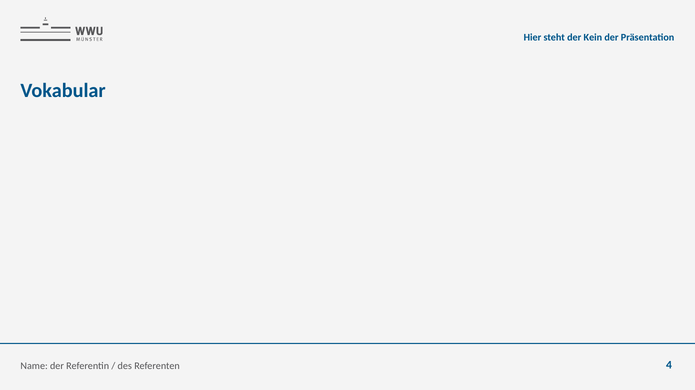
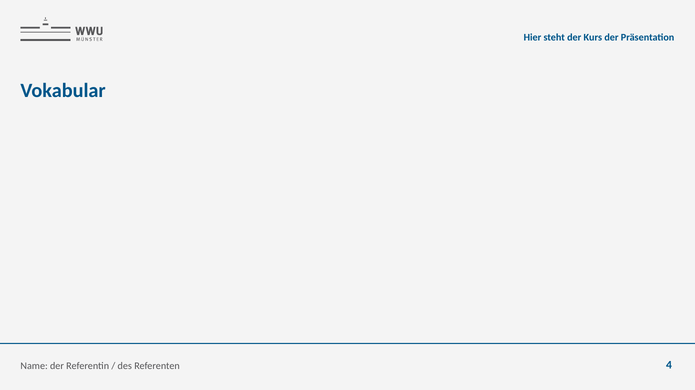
Kein: Kein -> Kurs (593, 37)
